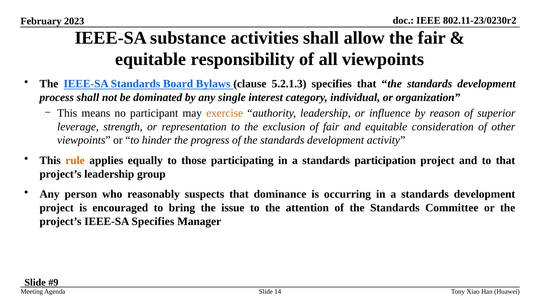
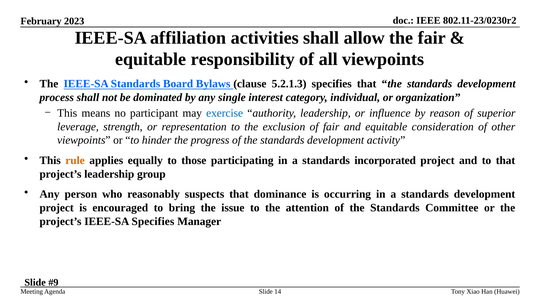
substance: substance -> affiliation (188, 38)
exercise colour: orange -> blue (225, 113)
participation: participation -> incorporated (385, 160)
